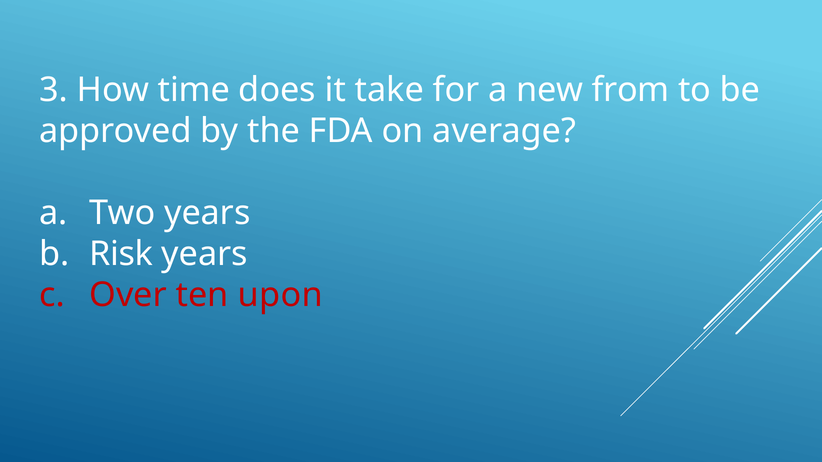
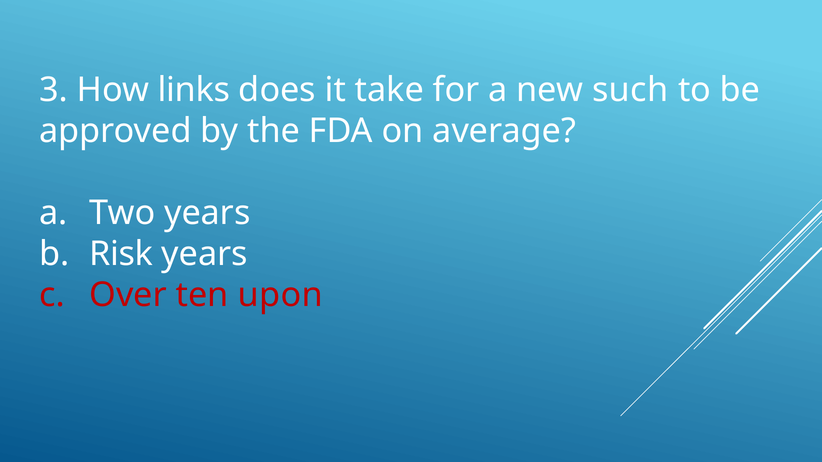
time: time -> links (194, 90)
from: from -> such (630, 90)
